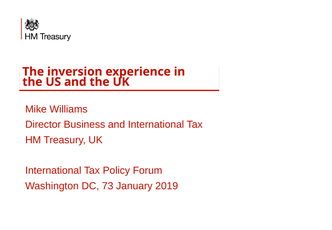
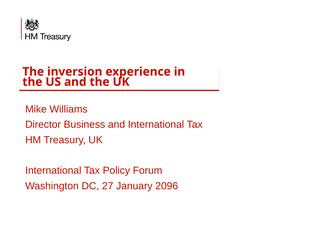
73: 73 -> 27 (108, 186)
2019: 2019 -> 2096 (167, 186)
